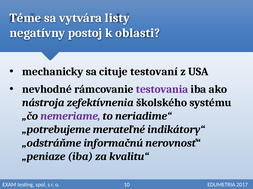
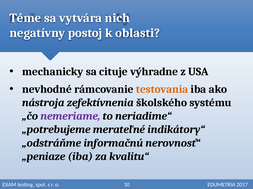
listy: listy -> nich (117, 18)
testovaní: testovaní -> výhradne (154, 72)
testovania colour: purple -> orange (162, 90)
